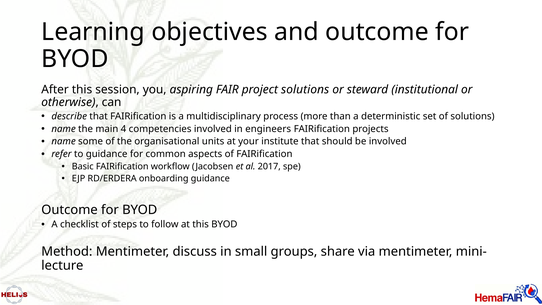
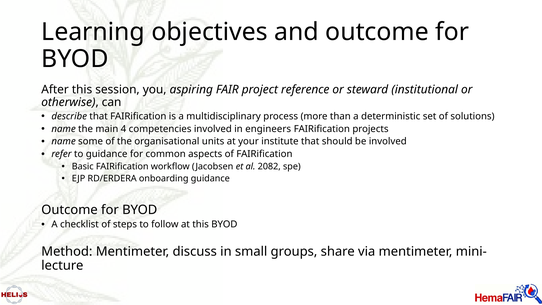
project solutions: solutions -> reference (305, 90)
2017: 2017 -> 2082 (269, 166)
